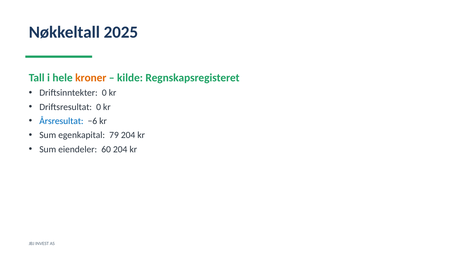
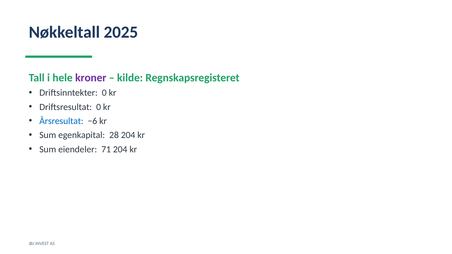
kroner colour: orange -> purple (91, 78)
79: 79 -> 28 (114, 135)
60: 60 -> 71 (106, 149)
